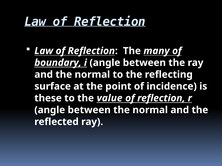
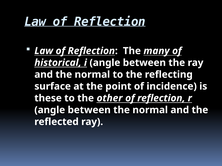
boundary: boundary -> historical (58, 63)
value: value -> other (110, 98)
